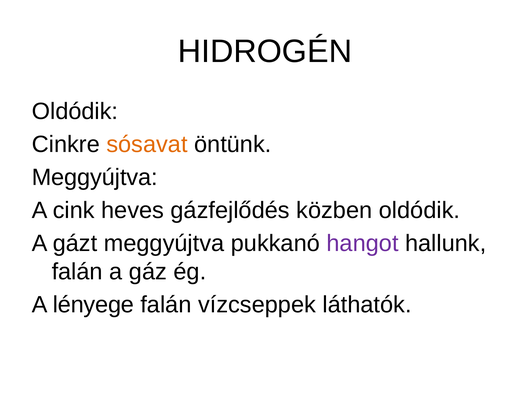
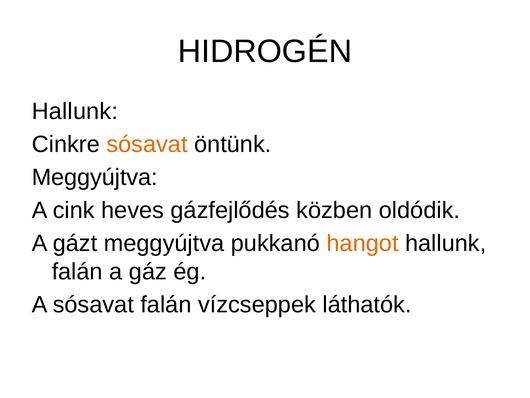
Oldódik: Oldódik -> Hallunk (75, 111)
hangot colour: purple -> orange (363, 243)
A lényege: lényege -> sósavat (93, 304)
